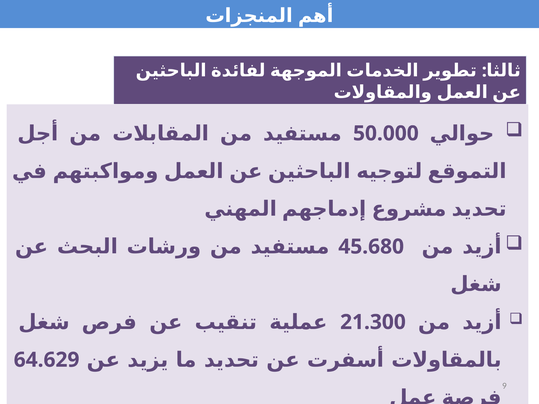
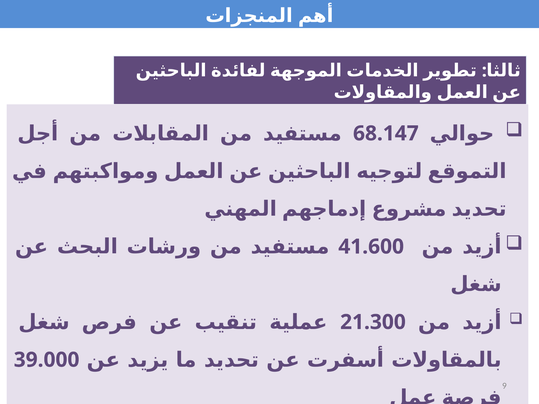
50.000: 50.000 -> 68.147 (386, 134)
45.680: 45.680 -> 41.600 (371, 247)
64.629: 64.629 -> 39.000 (47, 360)
